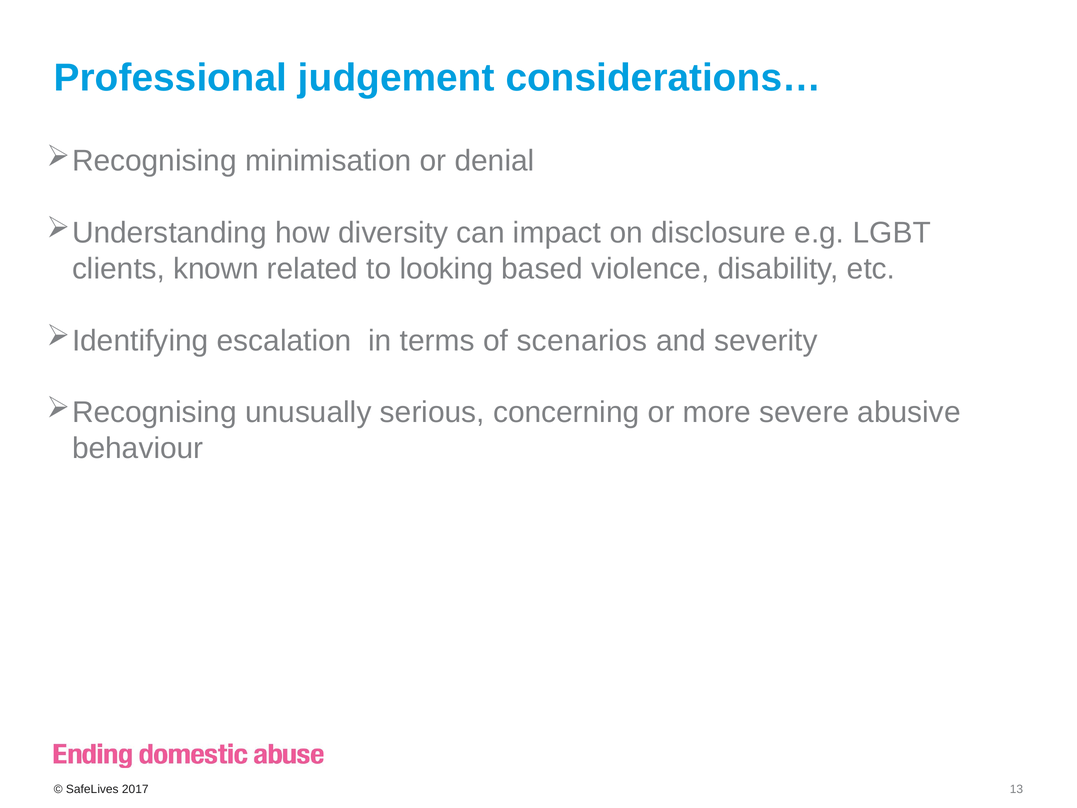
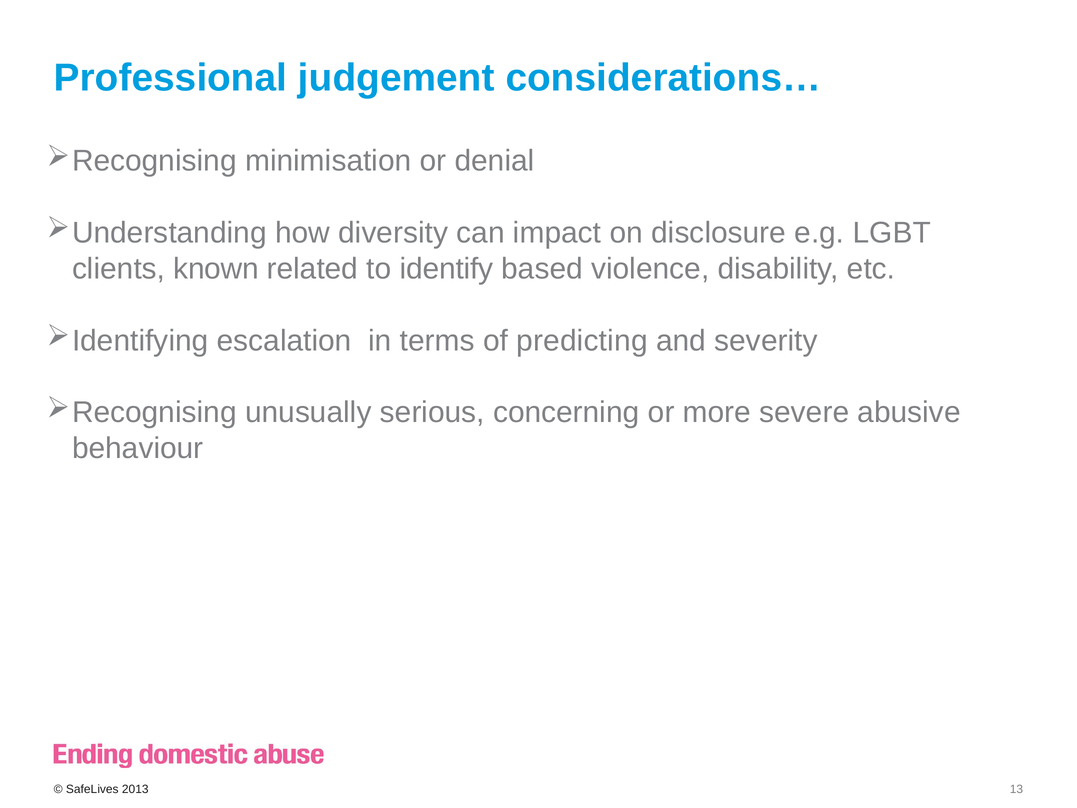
looking: looking -> identify (446, 269)
scenarios: scenarios -> predicting (582, 341)
2017: 2017 -> 2013 (135, 789)
